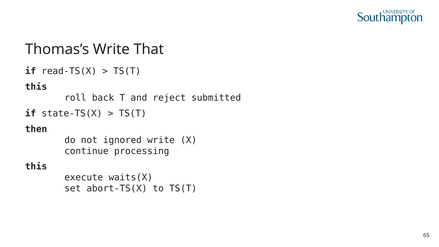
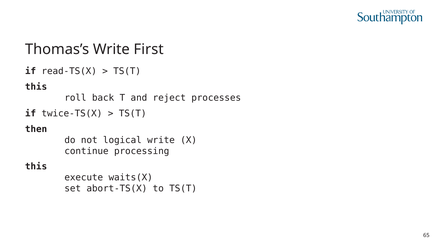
That: That -> First (149, 49)
submitted: submitted -> processes (216, 98)
state-TS(X: state-TS(X -> twice-TS(X (72, 113)
ignored: ignored -> logical (122, 140)
